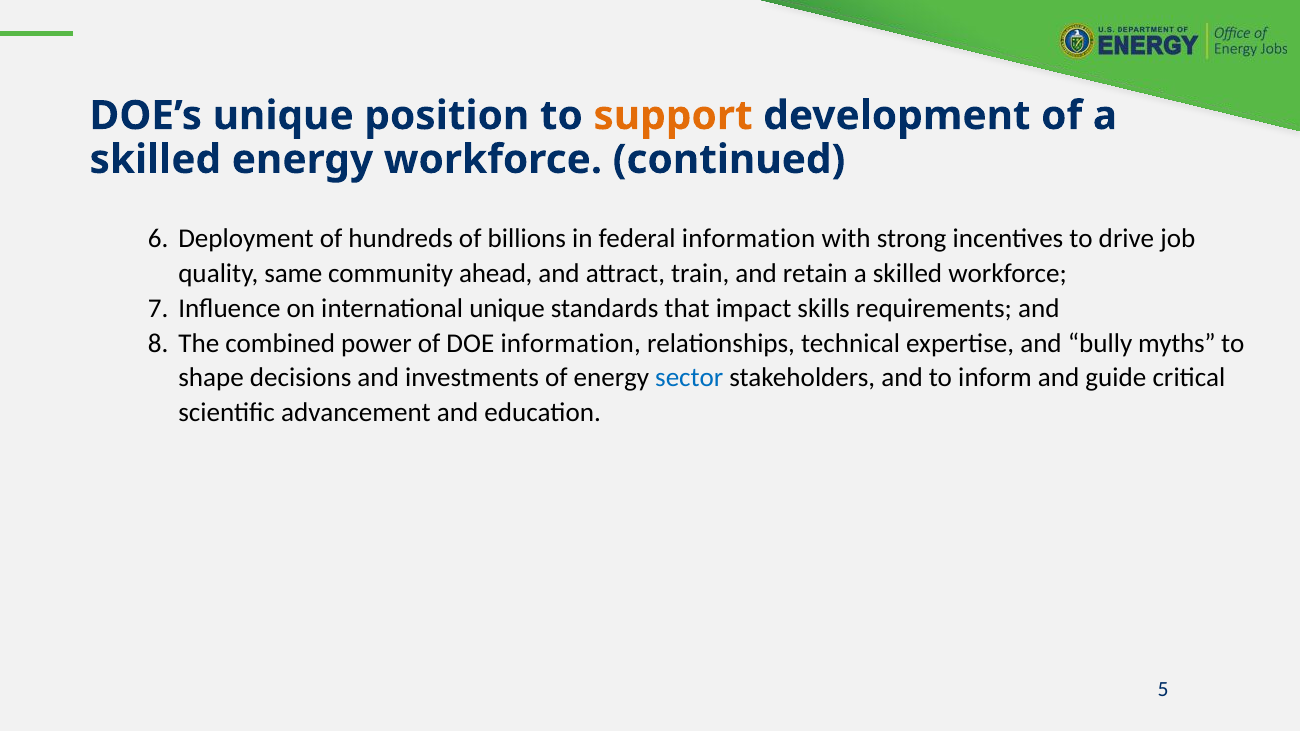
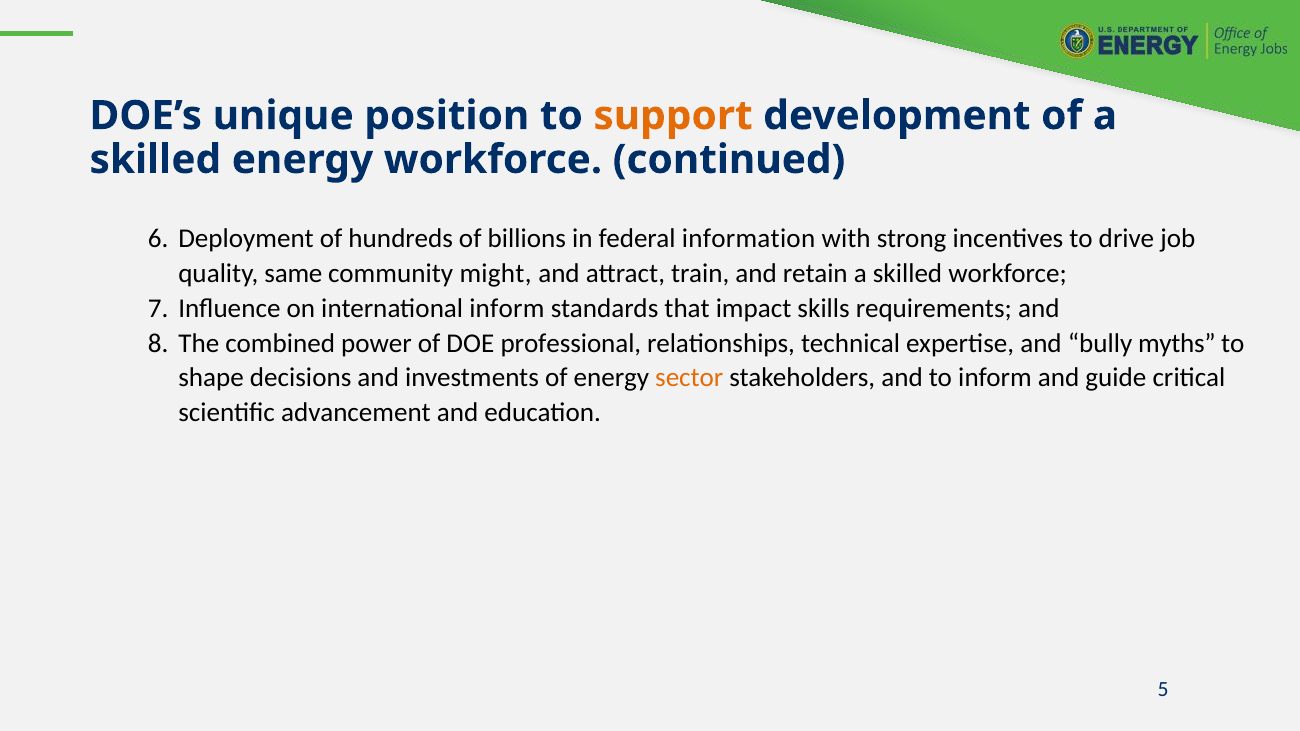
ahead: ahead -> might (496, 274)
international unique: unique -> inform (507, 308)
DOE information: information -> professional (571, 343)
sector colour: blue -> orange (689, 378)
